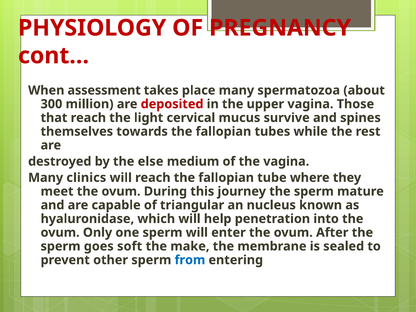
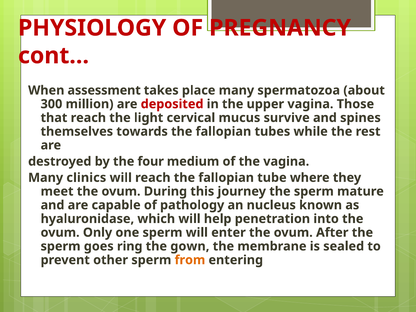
else: else -> four (151, 161)
triangular: triangular -> pathology (192, 205)
soft: soft -> ring (130, 246)
make: make -> gown (190, 246)
from colour: blue -> orange (190, 260)
